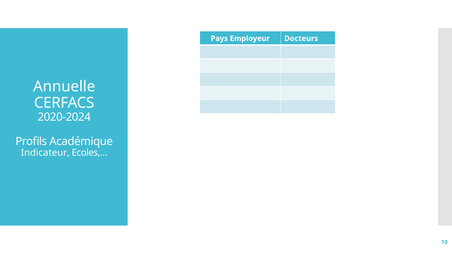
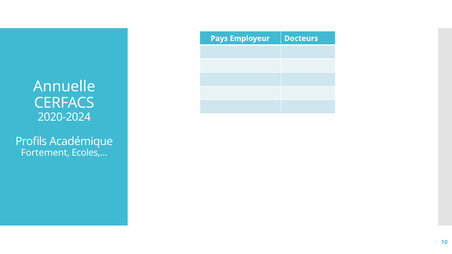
Indicateur: Indicateur -> Fortement (45, 153)
